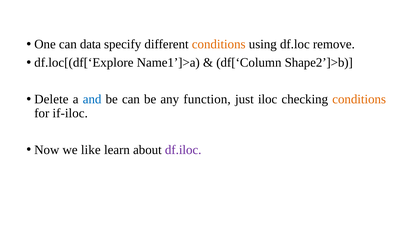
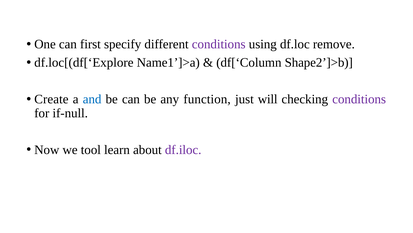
data: data -> first (90, 44)
conditions colour: orange -> purple (219, 44)
Delete: Delete -> Create (51, 99)
iloc: iloc -> will (268, 99)
conditions colour: orange -> purple (359, 99)
if-iloc: if-iloc -> if-null (70, 113)
like: like -> tool (91, 149)
